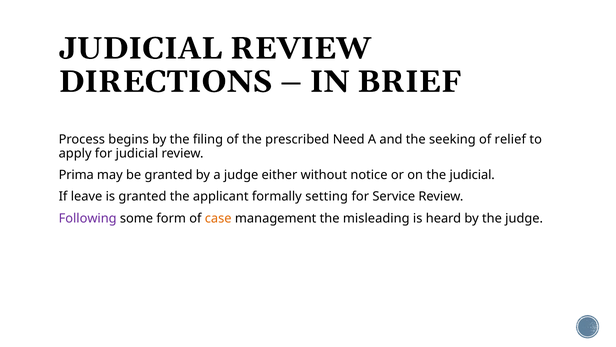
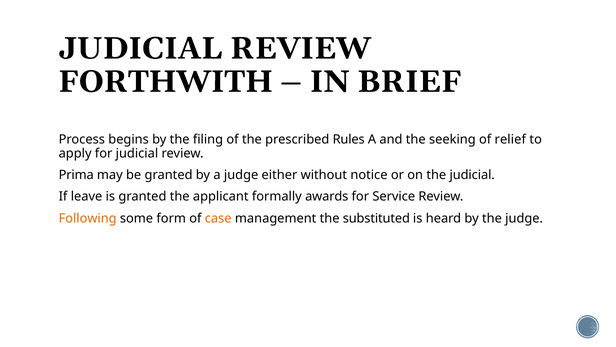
DIRECTIONS: DIRECTIONS -> FORTHWITH (166, 82)
Need: Need -> Rules (349, 139)
setting: setting -> awards (327, 196)
Following colour: purple -> orange (88, 218)
misleading: misleading -> substituted (376, 218)
